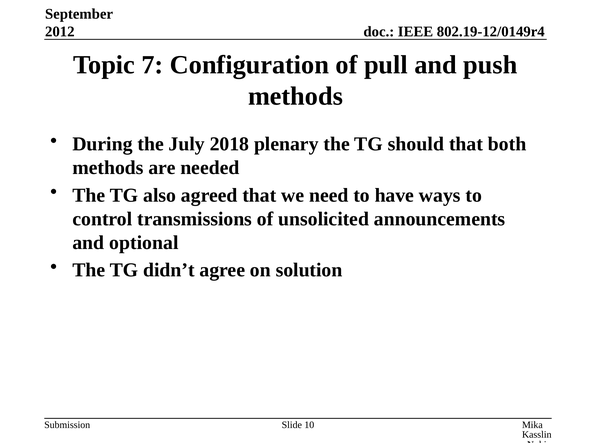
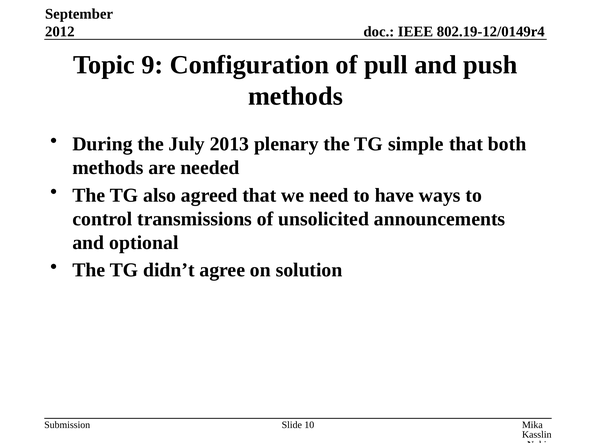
7: 7 -> 9 (152, 65)
2018: 2018 -> 2013 (229, 144)
should: should -> simple (416, 144)
